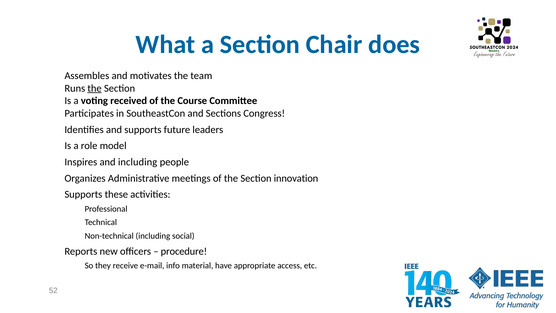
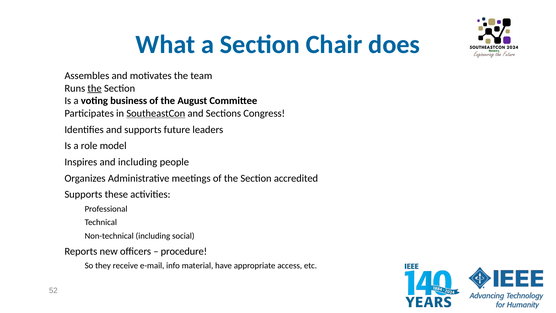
received: received -> business (129, 101)
Course: Course -> August (192, 101)
SoutheastCon underline: none -> present (156, 113)
innovation: innovation -> accredited (296, 178)
